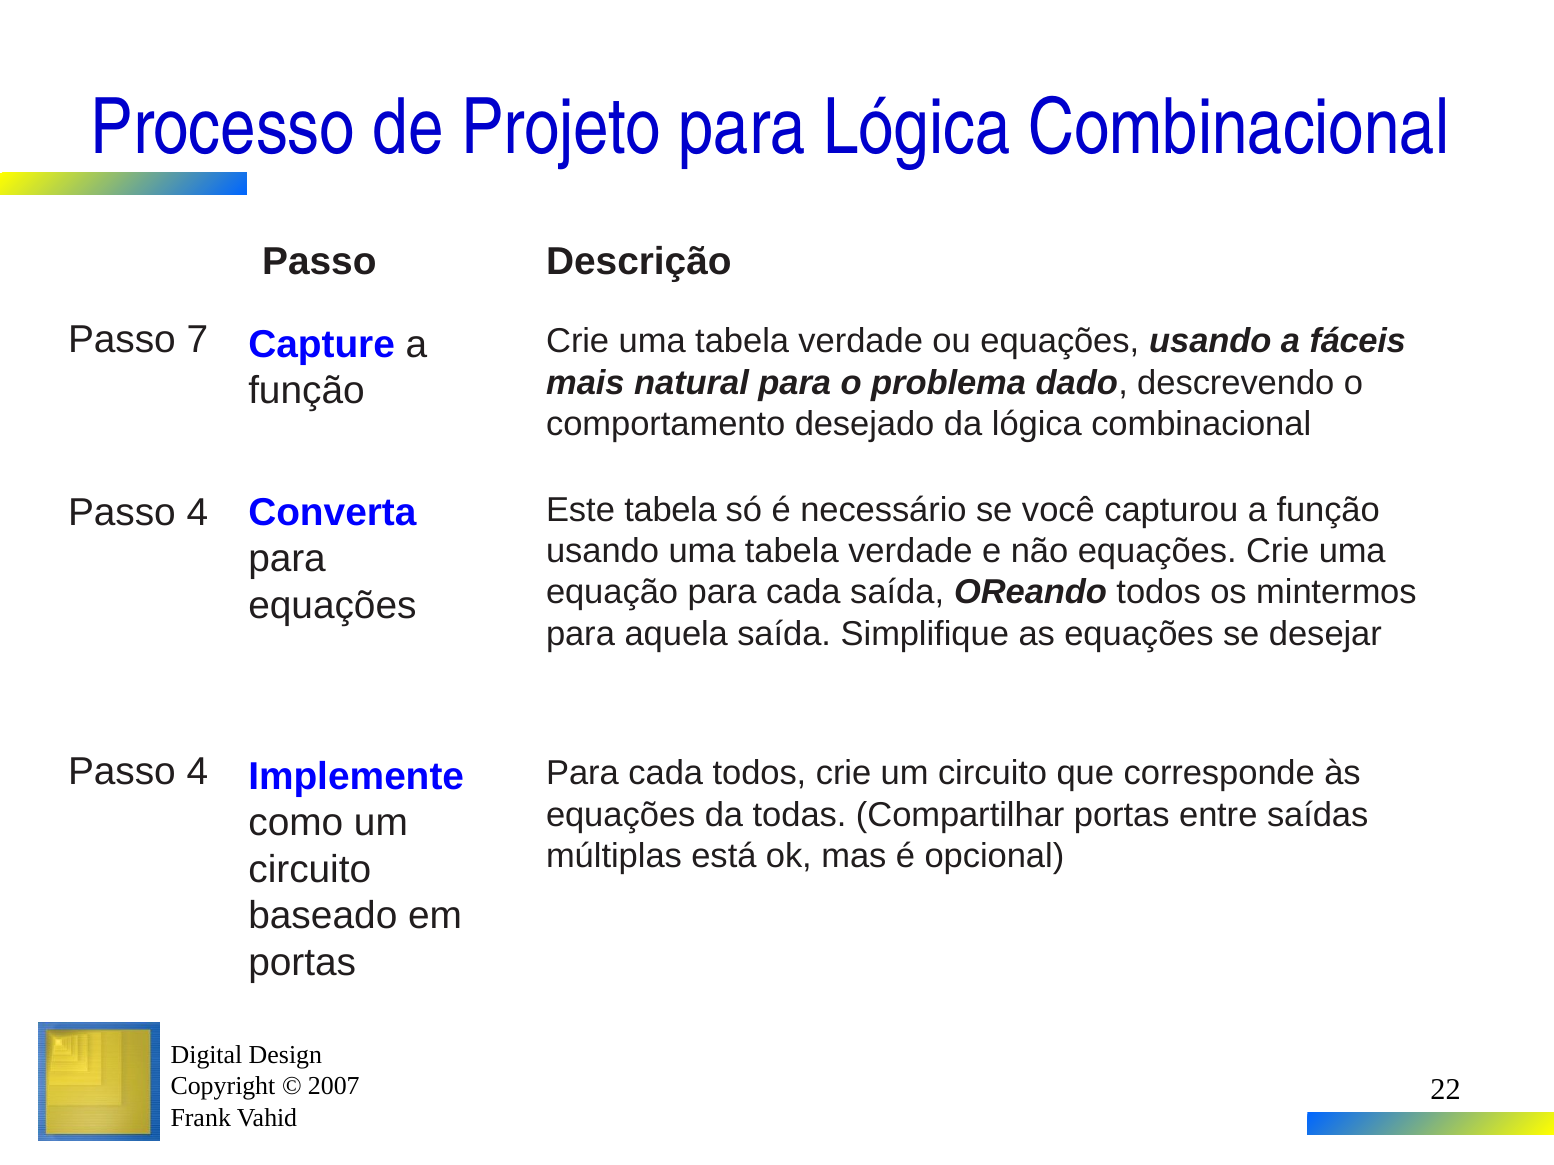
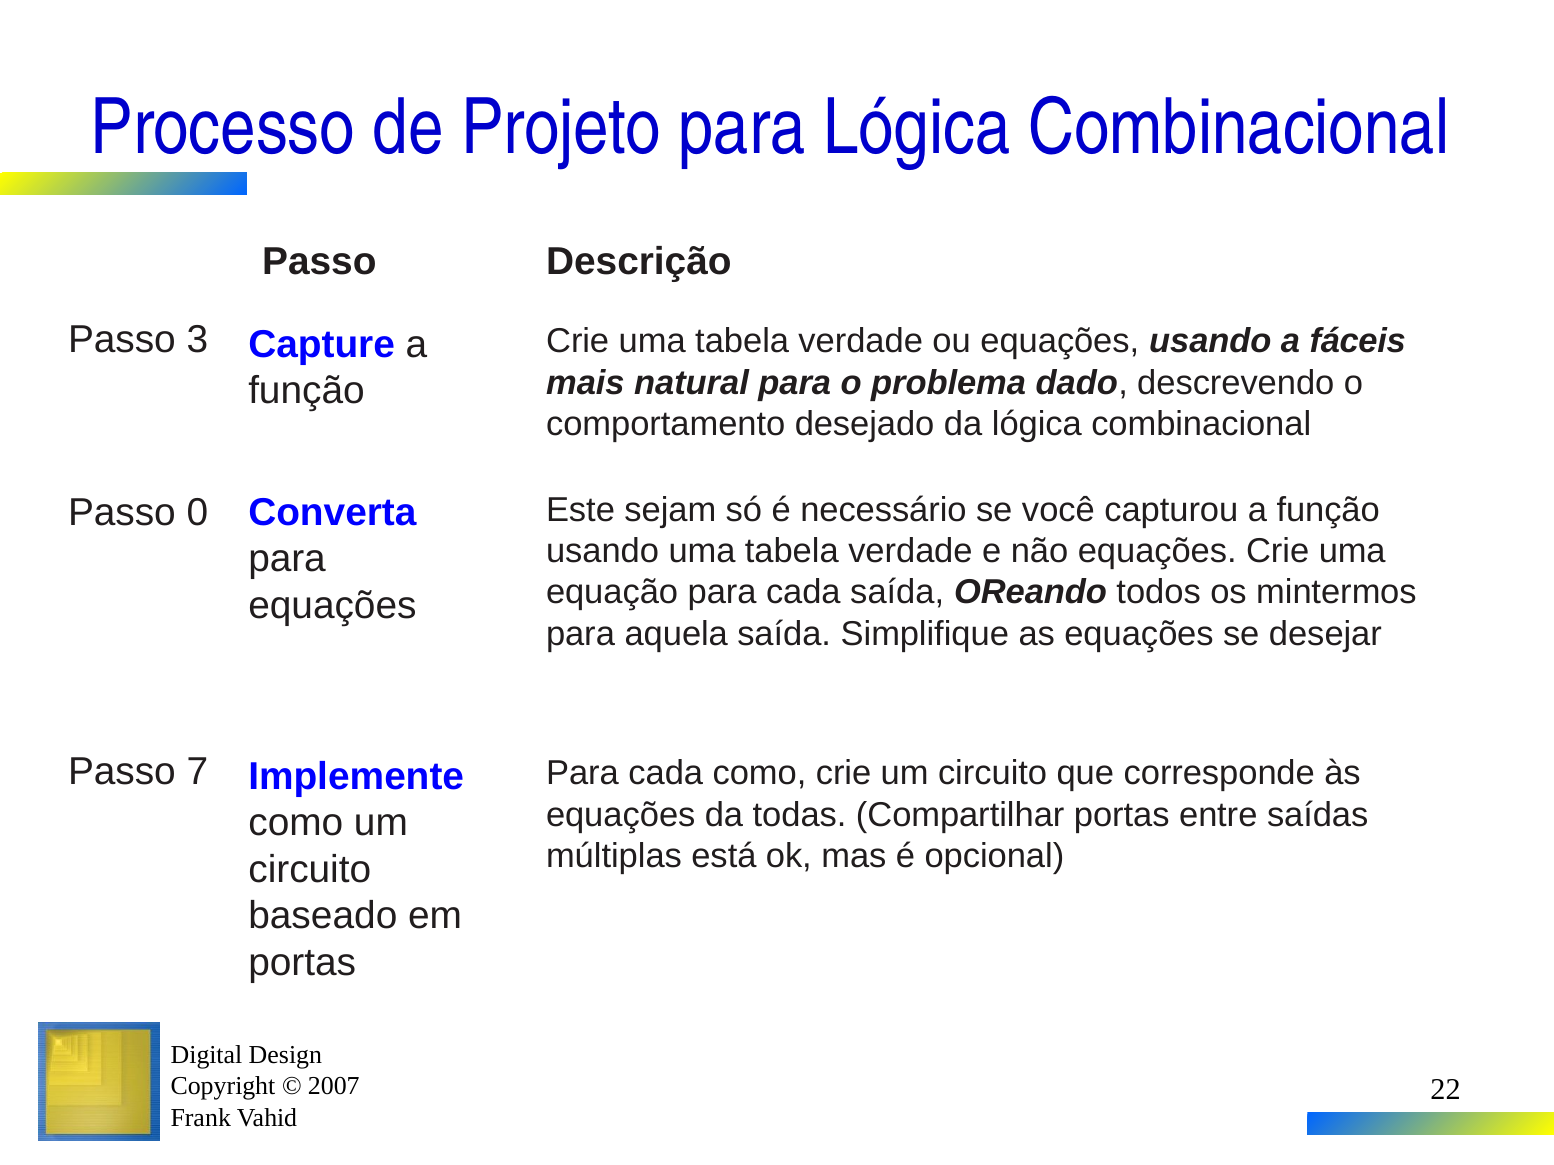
7: 7 -> 3 (197, 340)
Este tabela: tabela -> sejam (670, 510)
4: 4 -> 0 (197, 512)
4: 4 -> 7 (197, 772)
cada todos: todos -> como (759, 774)
